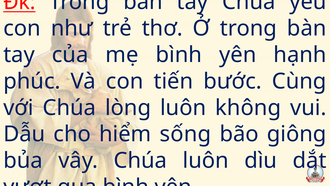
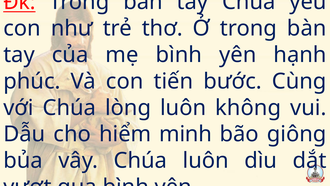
sống: sống -> minh (186, 134)
